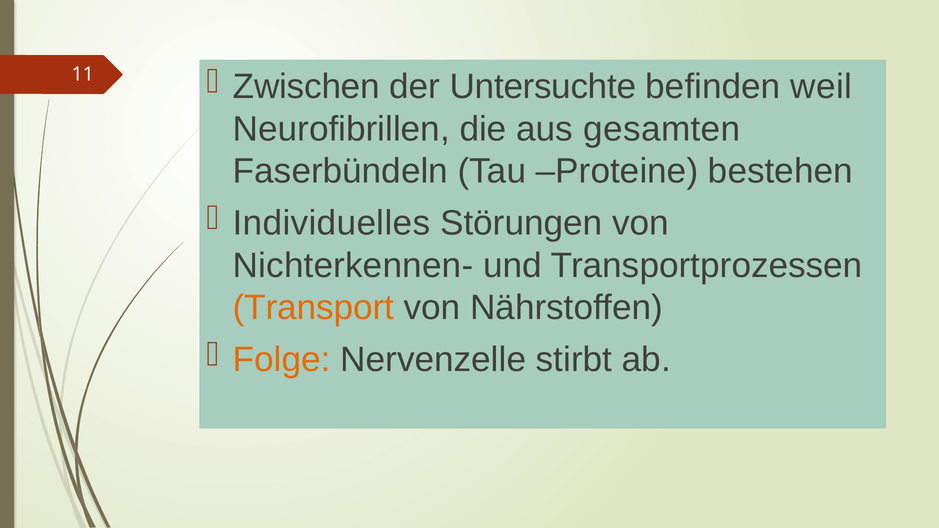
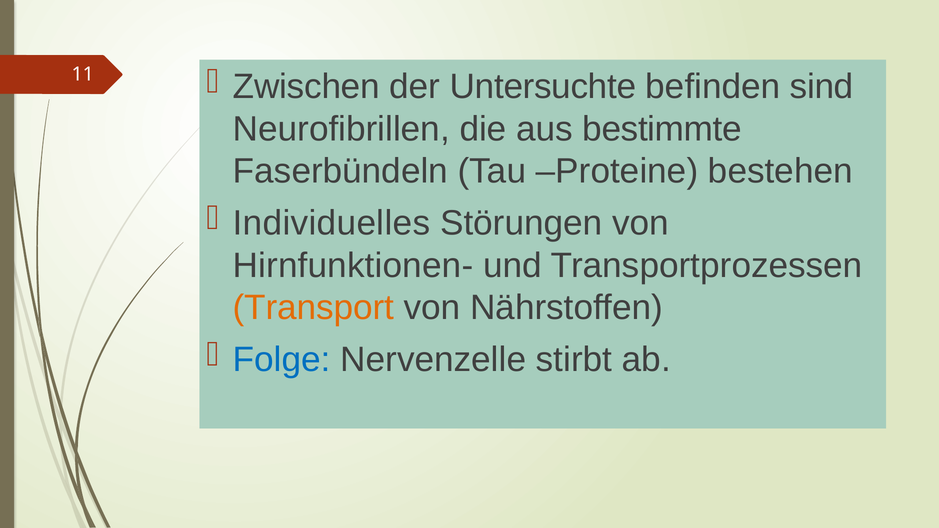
weil: weil -> sind (822, 87)
gesamten: gesamten -> bestimmte (662, 129)
Nichterkennen-: Nichterkennen- -> Hirnfunktionen- (353, 266)
Folge colour: orange -> blue (282, 360)
